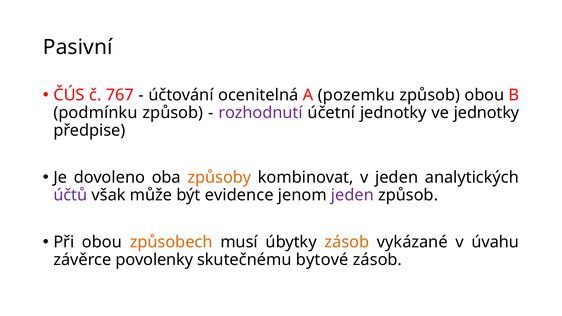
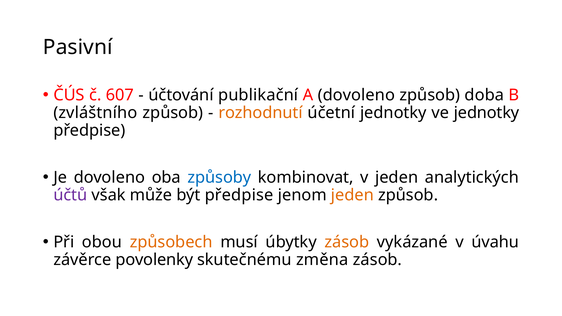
767: 767 -> 607 (120, 95)
ocenitelná: ocenitelná -> publikační (258, 95)
A pozemku: pozemku -> dovoleno (356, 95)
způsob obou: obou -> doba (484, 95)
podmínku: podmínku -> zvláštního (95, 113)
rozhodnutí colour: purple -> orange (261, 113)
způsoby colour: orange -> blue (219, 177)
být evidence: evidence -> předpise (239, 195)
jeden colour: purple -> orange (352, 195)
bytové: bytové -> změna (322, 260)
